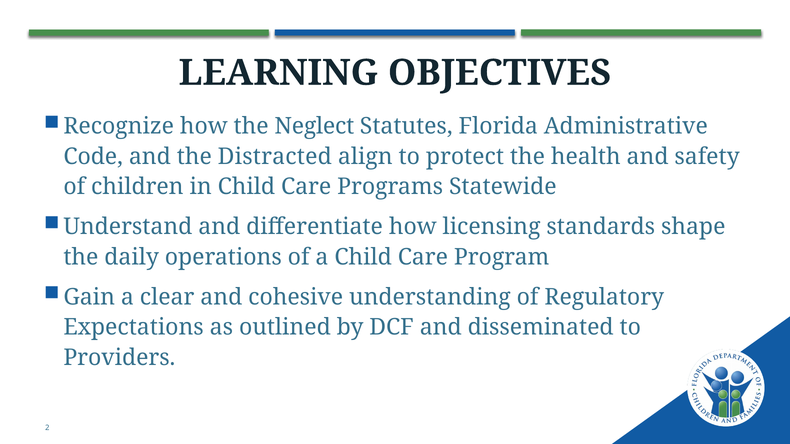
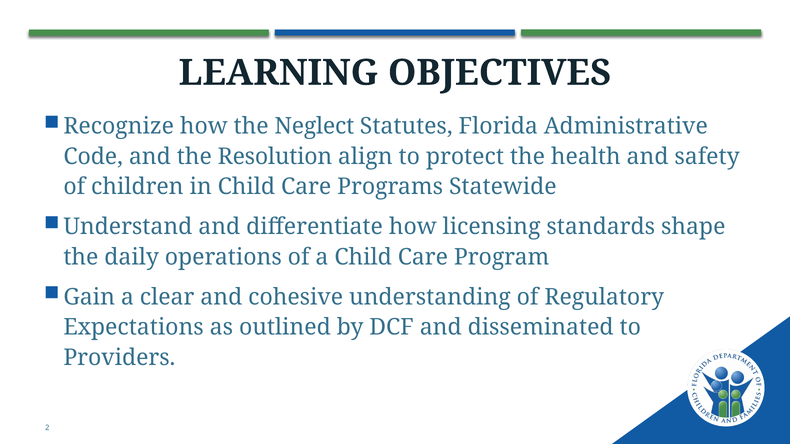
Distracted: Distracted -> Resolution (275, 157)
